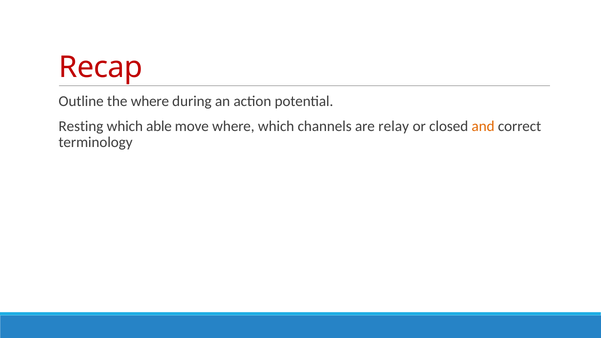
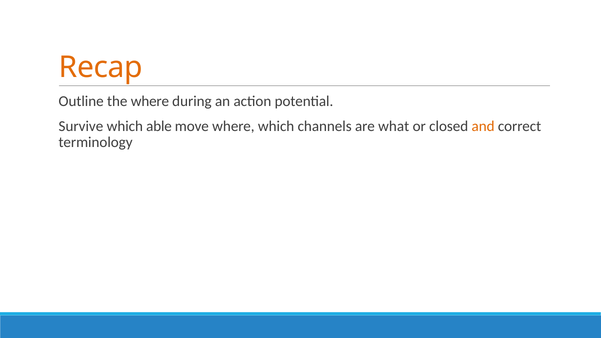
Recap colour: red -> orange (101, 67)
Resting: Resting -> Survive (81, 126)
relay: relay -> what (394, 126)
